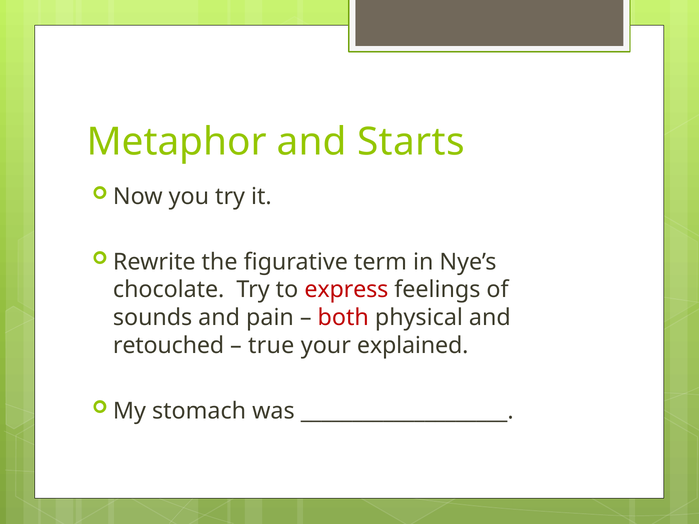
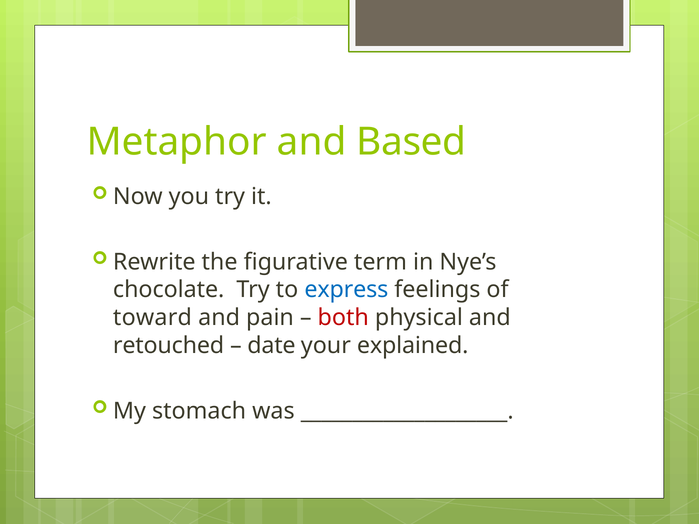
Starts: Starts -> Based (411, 142)
express colour: red -> blue (346, 290)
sounds: sounds -> toward (152, 318)
true: true -> date (271, 346)
